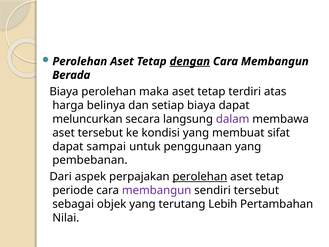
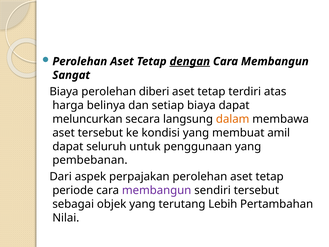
Berada: Berada -> Sangat (71, 75)
maka: maka -> diberi (154, 92)
dalam colour: purple -> orange (233, 119)
sifat: sifat -> amil (279, 133)
sampai: sampai -> seluruh (106, 146)
perolehan underline: present -> none (200, 176)
